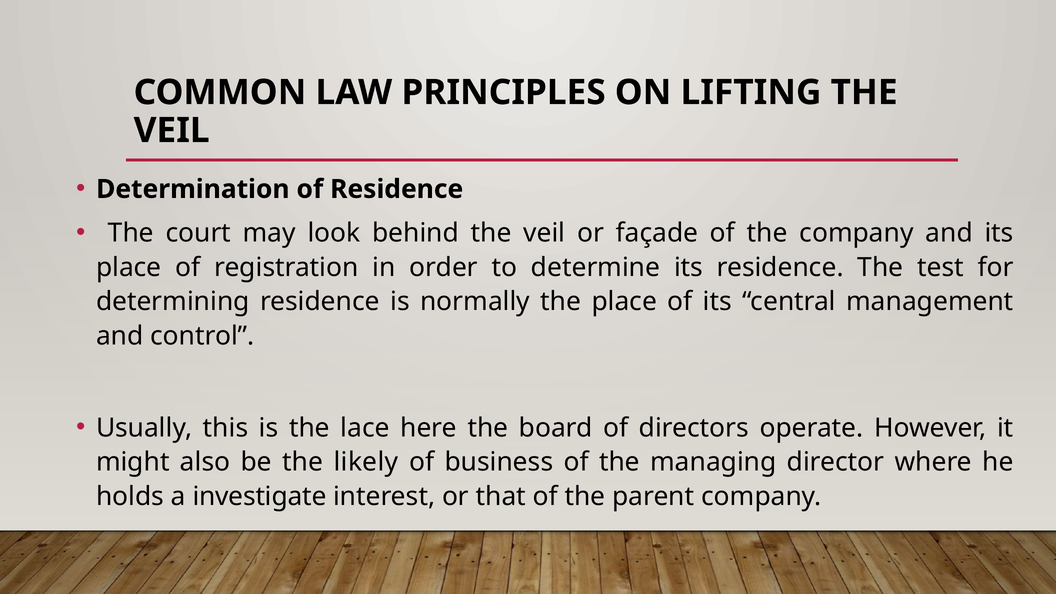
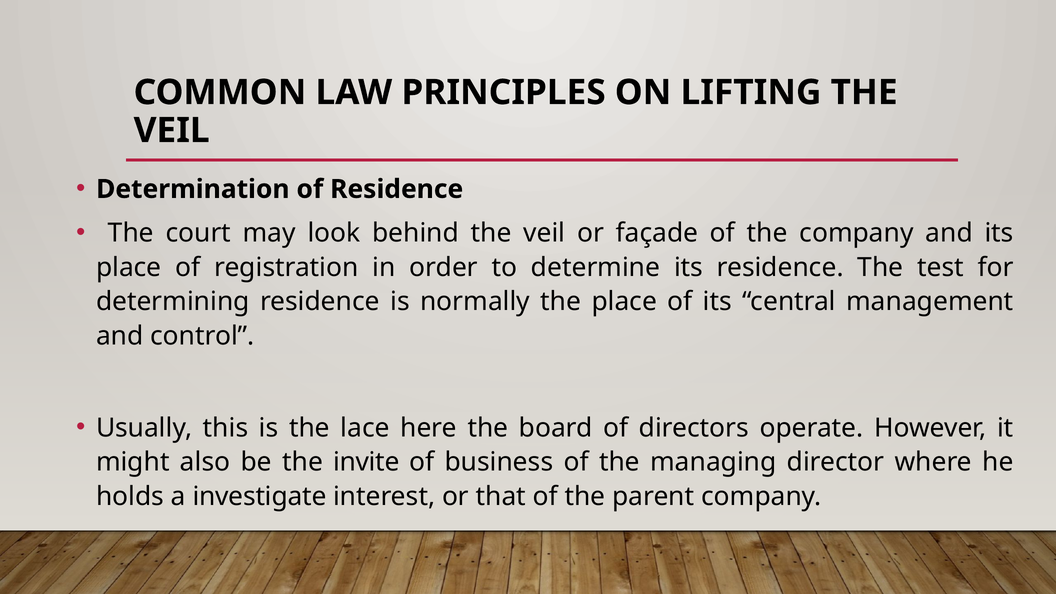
likely: likely -> invite (366, 462)
